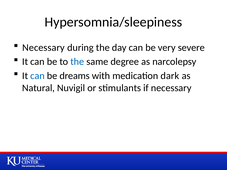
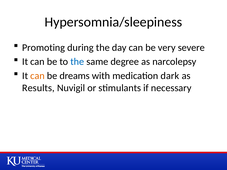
Necessary: Necessary -> Promoting (44, 48)
can colour: blue -> orange (37, 76)
Natural: Natural -> Results (38, 88)
